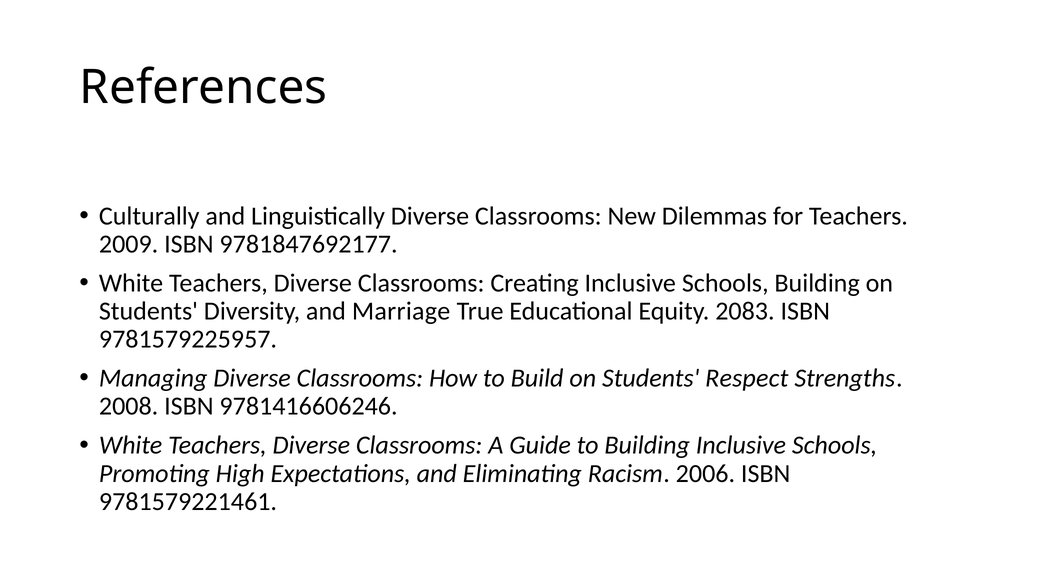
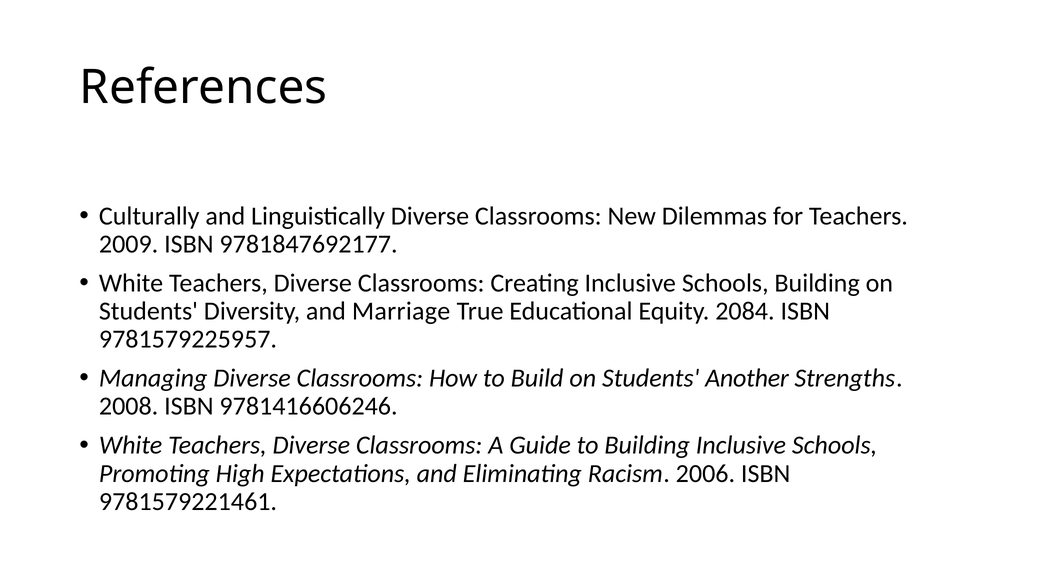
2083: 2083 -> 2084 (745, 311)
Respect: Respect -> Another (747, 378)
